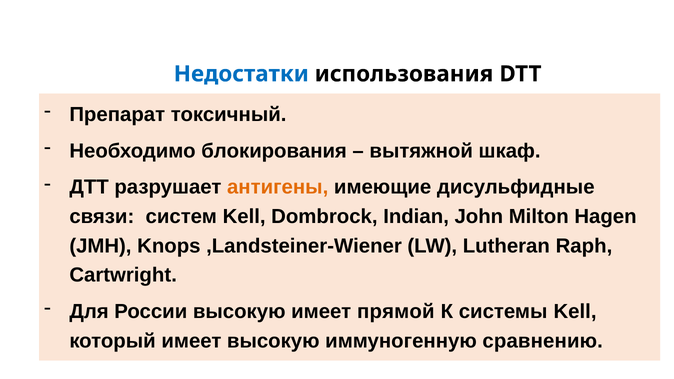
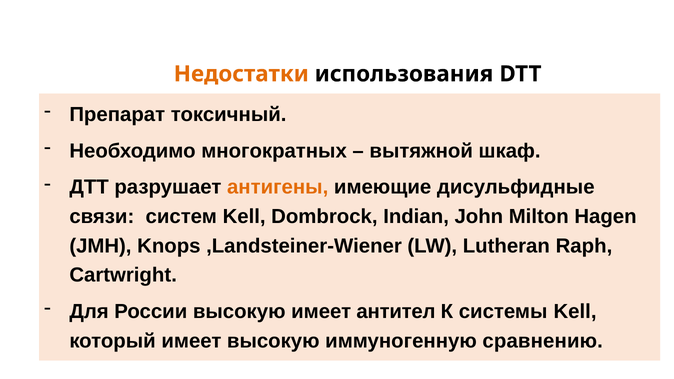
Недостатки colour: blue -> orange (241, 74)
блокирования: блокирования -> многократных (274, 151)
прямой: прямой -> антител (396, 312)
